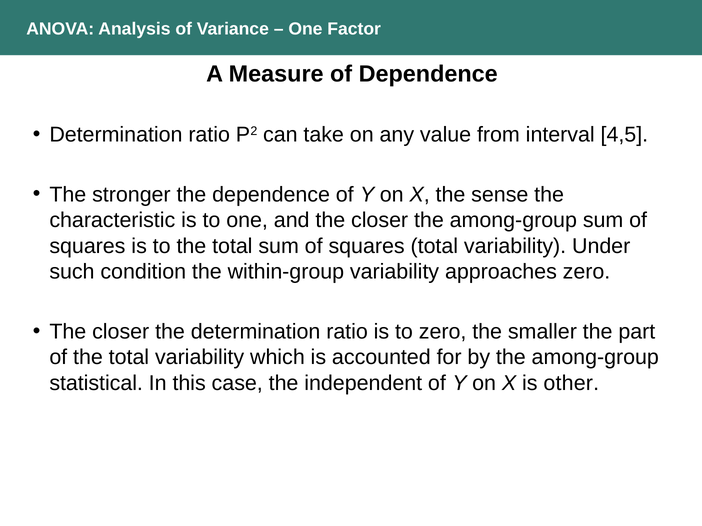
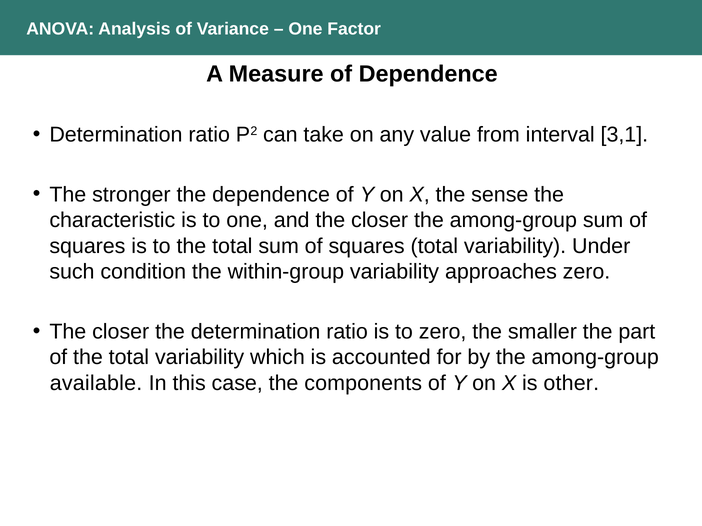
4,5: 4,5 -> 3,1 (624, 135)
statistical: statistical -> available (96, 383)
independent: independent -> components (363, 383)
